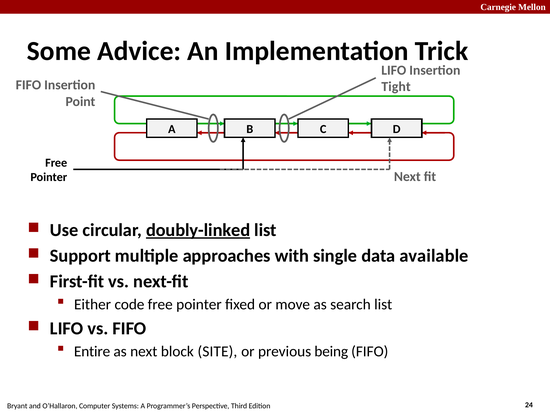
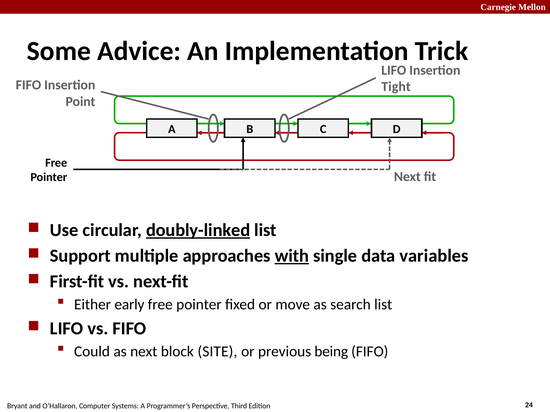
with underline: none -> present (292, 256)
available: available -> variables (434, 256)
code: code -> early (129, 305)
Entire: Entire -> Could (92, 352)
